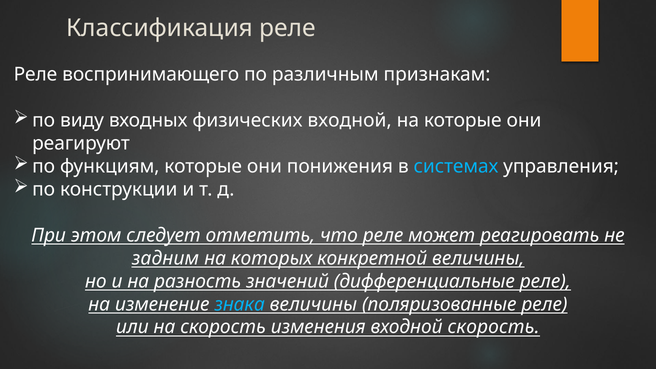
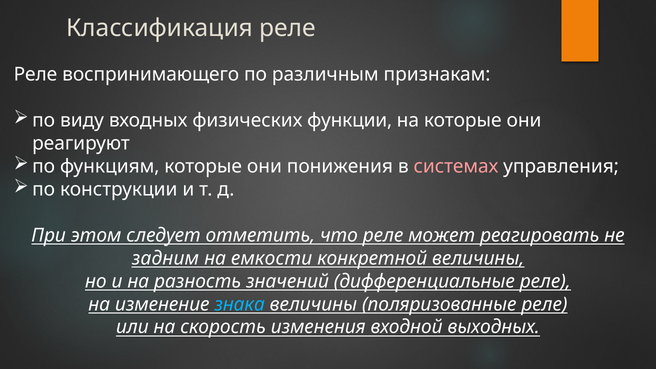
физических входной: входной -> функции (350, 120)
системах colour: light blue -> pink (456, 166)
которых: которых -> емкости (272, 258)
входной скорость: скорость -> выходных (494, 327)
